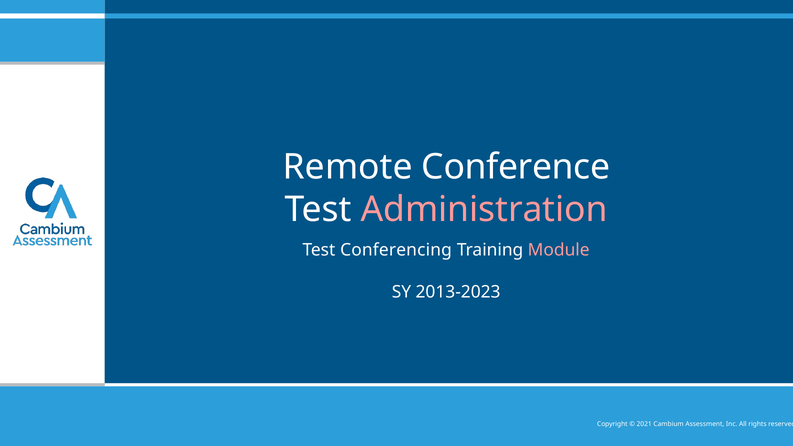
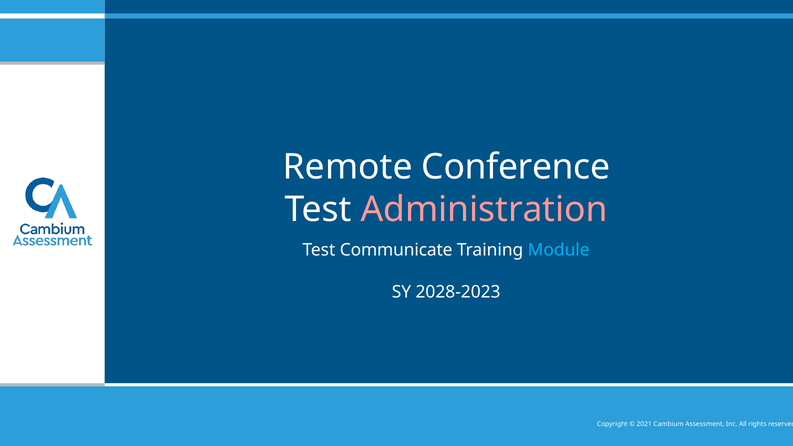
Conferencing: Conferencing -> Communicate (396, 250)
Module colour: pink -> light blue (559, 250)
2013-2023: 2013-2023 -> 2028-2023 (458, 292)
